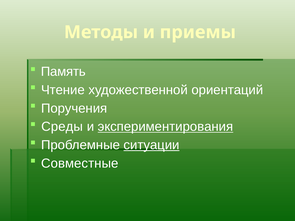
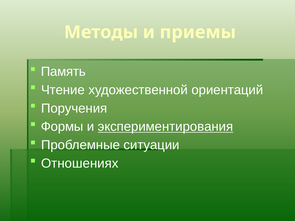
Среды: Среды -> Формы (62, 127)
ситуации underline: present -> none (152, 145)
Совместные: Совместные -> Отношениях (80, 164)
